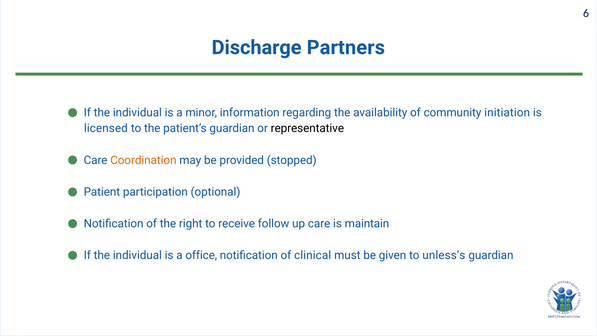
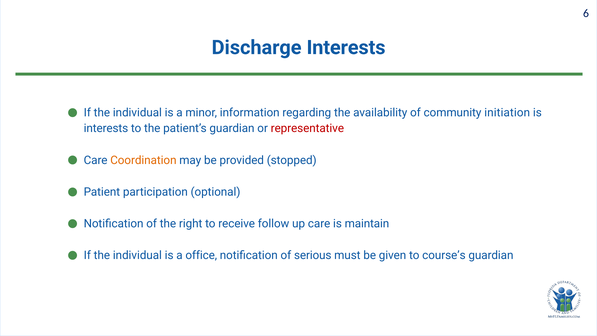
Discharge Partners: Partners -> Interests (346, 47)
licensed: licensed -> interests (106, 128)
representative colour: black -> red (307, 128)
clinical: clinical -> serious (313, 255)
unless’s: unless’s -> course’s (444, 255)
